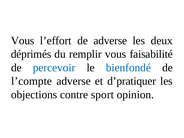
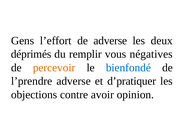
Vous: Vous -> Gens (23, 41)
faisabilité: faisabilité -> négatives (151, 54)
percevoir colour: blue -> orange (54, 68)
l’compte: l’compte -> l’prendre (32, 81)
sport: sport -> avoir (102, 95)
